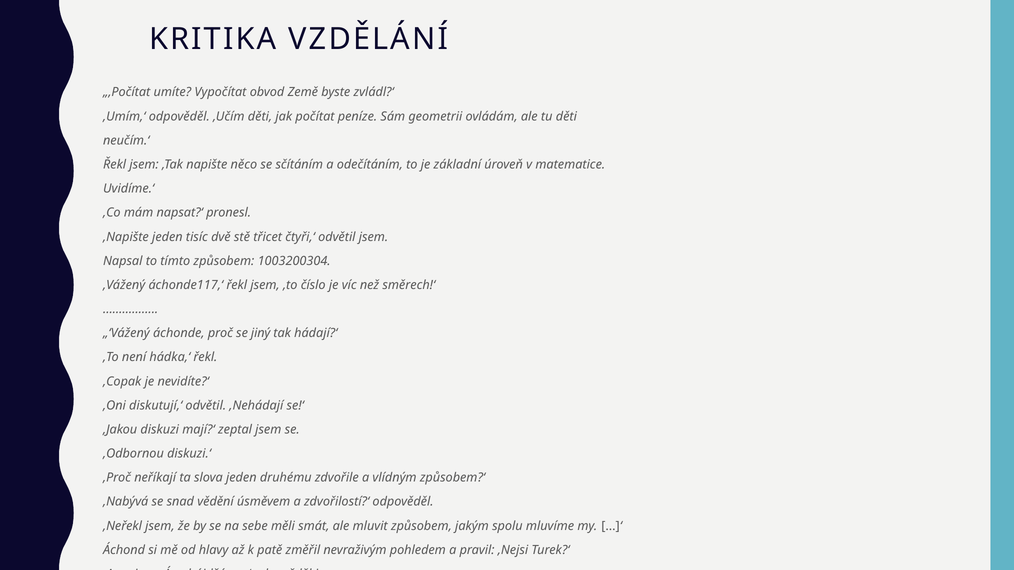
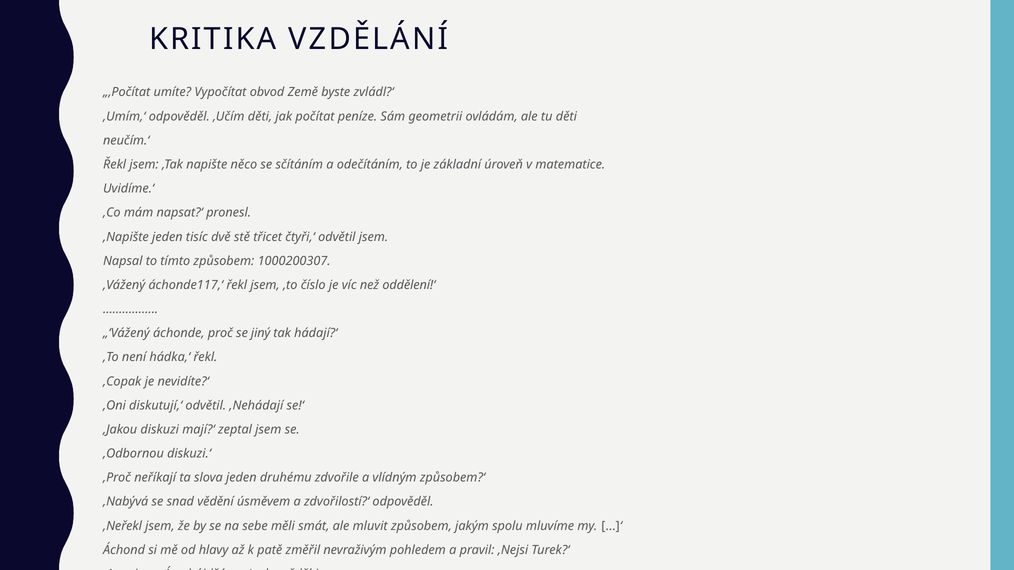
1003200304: 1003200304 -> 1000200307 (294, 261)
směrech!‘: směrech!‘ -> oddělení!‘ (409, 285)
